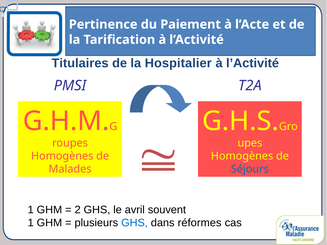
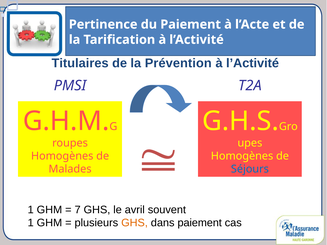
Hospitalier: Hospitalier -> Prévention (178, 63)
2: 2 -> 7 (78, 210)
GHS colour: blue -> orange (135, 223)
dans réformes: réformes -> paiement (200, 223)
